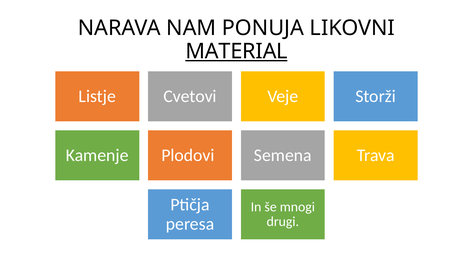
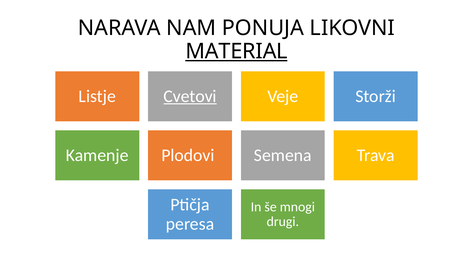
Cvetovi underline: none -> present (190, 96)
